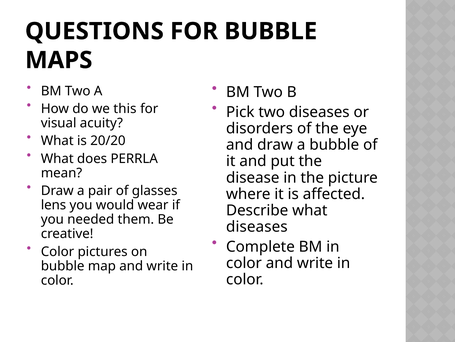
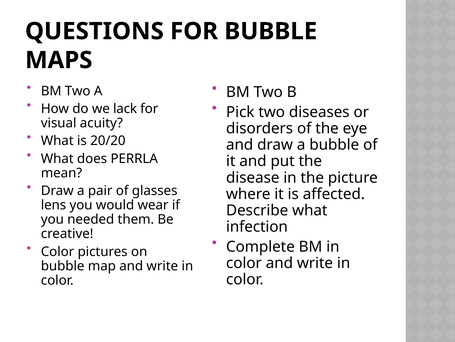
this: this -> lack (125, 108)
diseases: diseases -> infection (257, 226)
